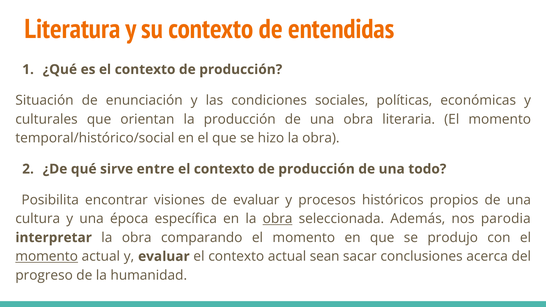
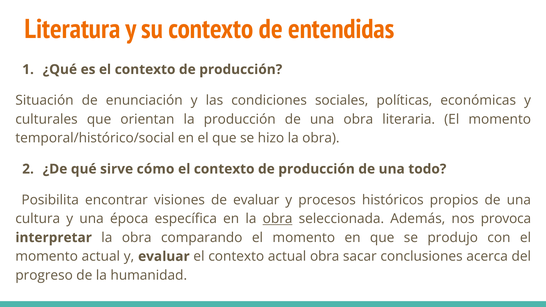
entre: entre -> cómo (156, 169)
parodia: parodia -> provoca (506, 219)
momento underline: present -> none (47, 257)
actual sean: sean -> obra (325, 257)
